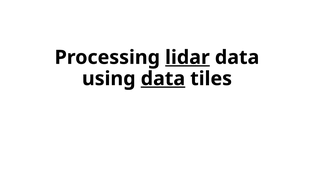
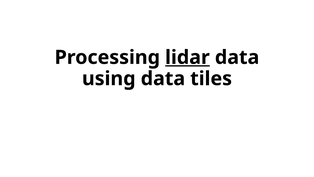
data underline: present -> none (163, 78)
